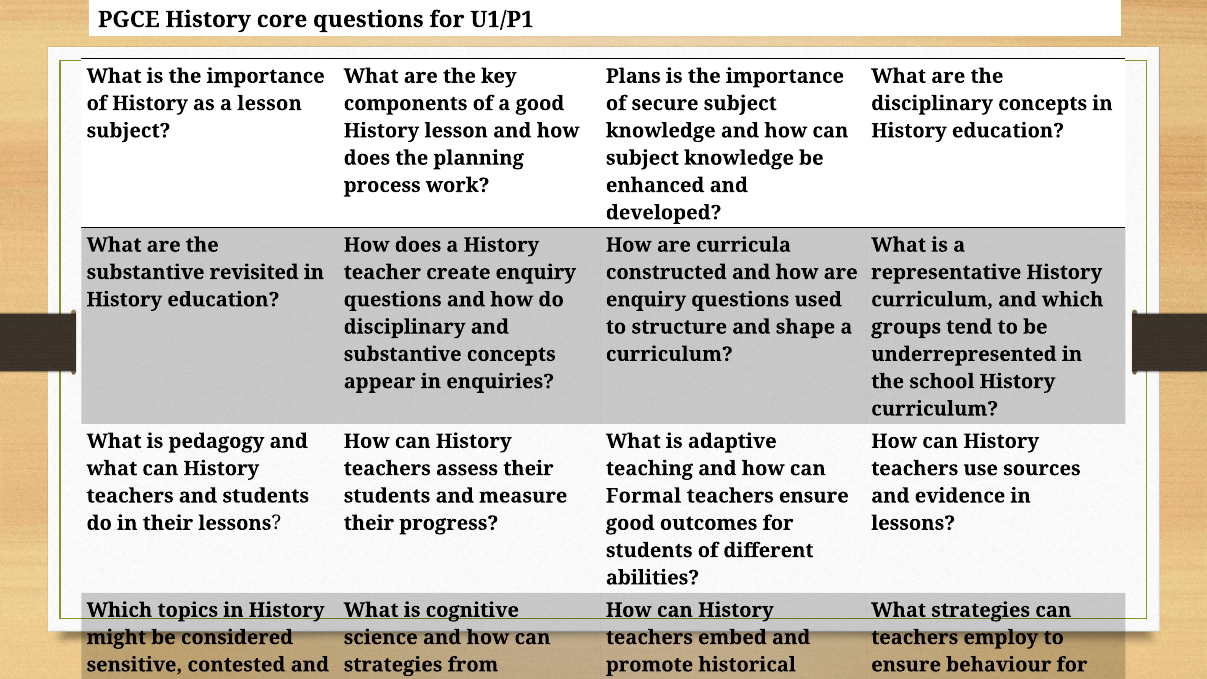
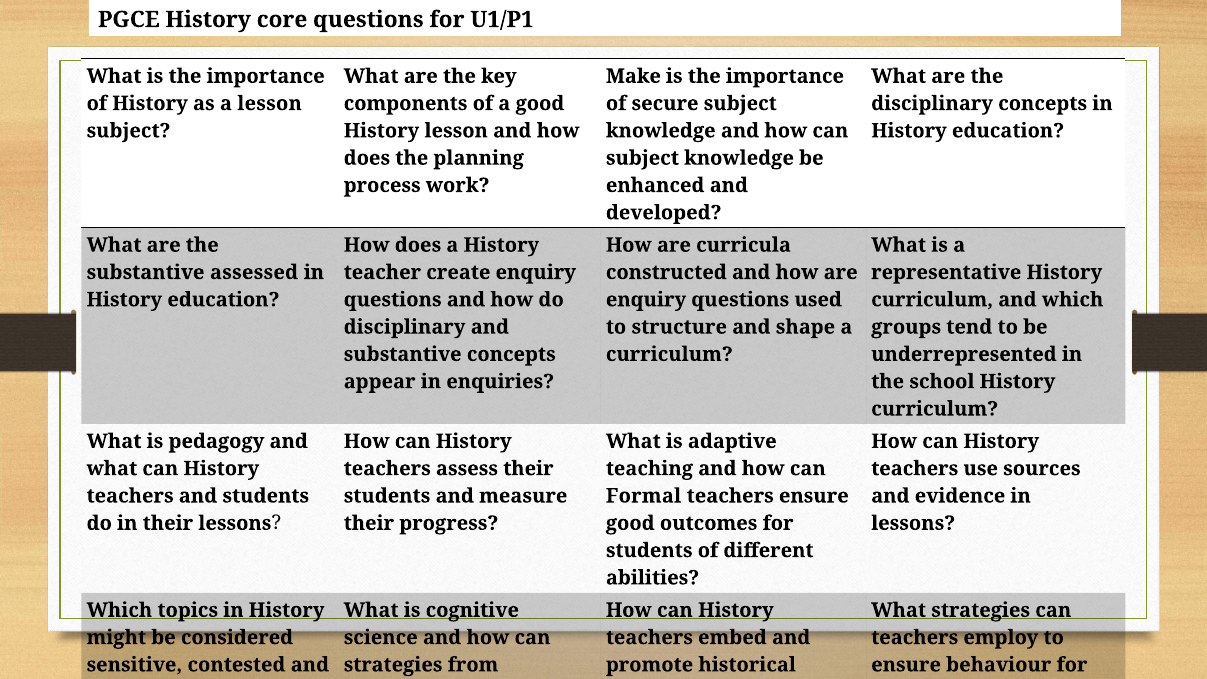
Plans: Plans -> Make (633, 76)
revisited: revisited -> assessed (254, 272)
